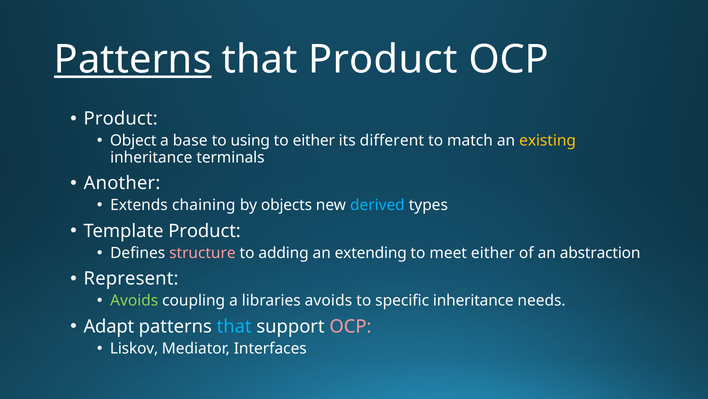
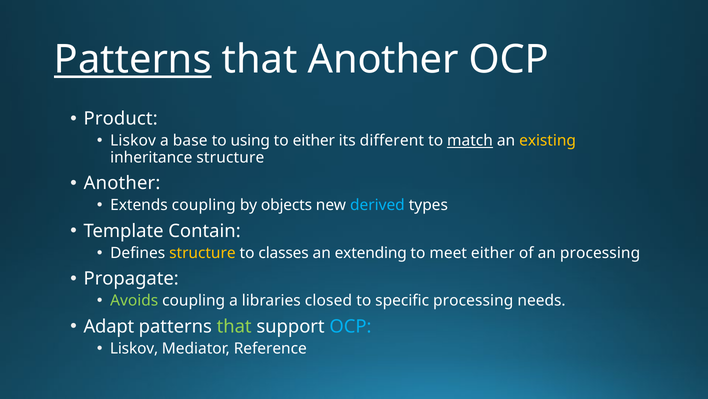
that Product: Product -> Another (383, 59)
Object: Object -> Liskov (133, 141)
match underline: none -> present (470, 141)
inheritance terminals: terminals -> structure (230, 157)
Extends chaining: chaining -> coupling (204, 205)
Template Product: Product -> Contain (204, 231)
structure colour: pink -> yellow (202, 253)
adding: adding -> classes (284, 253)
an abstraction: abstraction -> processing (600, 253)
Represent: Represent -> Propagate (131, 278)
libraries avoids: avoids -> closed (328, 300)
specific inheritance: inheritance -> processing (473, 300)
that colour: light blue -> light green (234, 326)
OCP colour: pink -> light blue (350, 326)
Interfaces: Interfaces -> Reference (270, 348)
